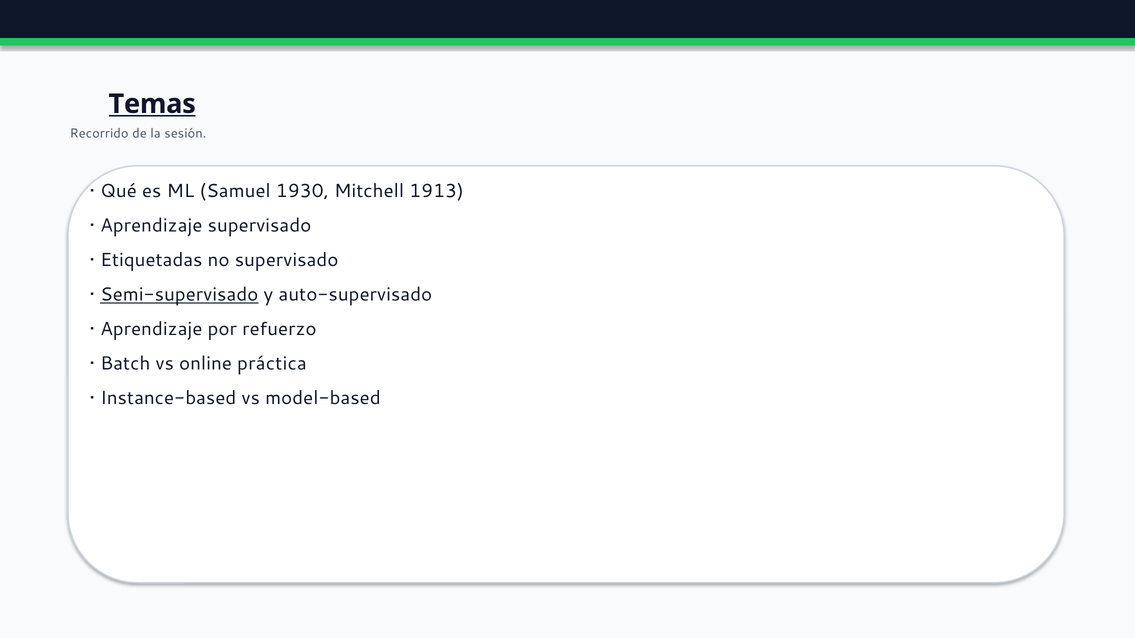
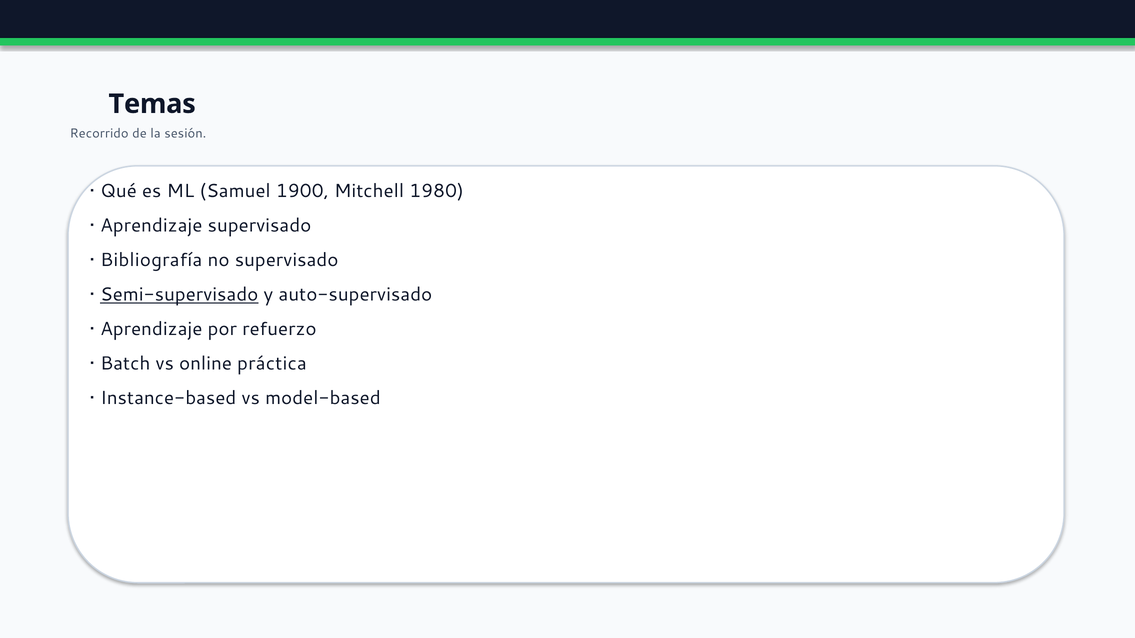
Temas underline: present -> none (152, 104)
1930: 1930 -> 1900 (302, 191)
1913: 1913 -> 1980 (437, 191)
Etiquetadas: Etiquetadas -> Bibliografía (151, 260)
